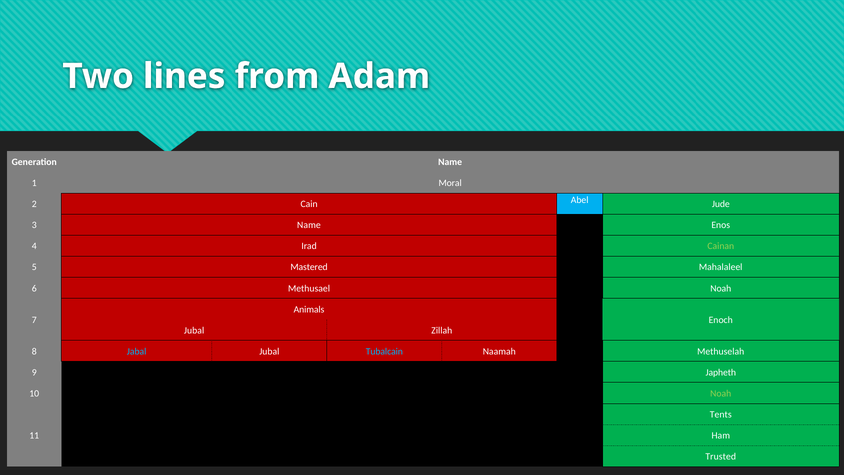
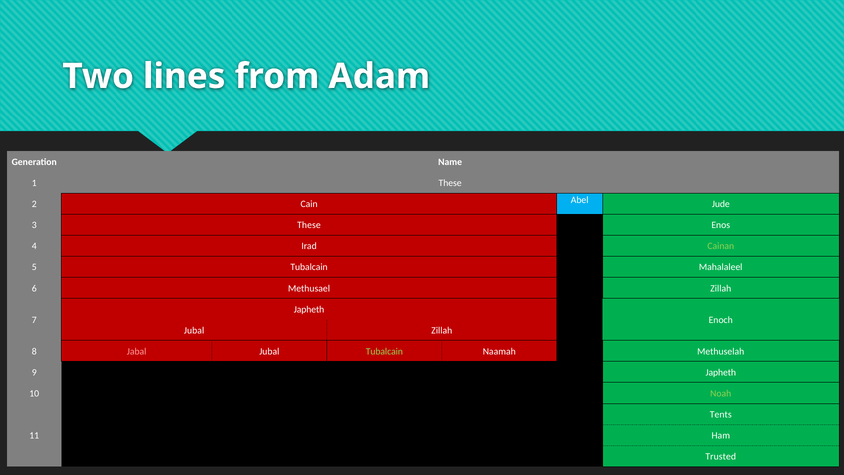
1 Moral: Moral -> These (450, 183)
3 Name: Name -> These (309, 225)
5 Mastered: Mastered -> Tubalcain (309, 267)
Methusael Noah: Noah -> Zillah (721, 288)
Animals: Animals -> Japheth (309, 309)
Jabal colour: light blue -> pink (137, 351)
Tubalcain colour: light blue -> light green (384, 351)
